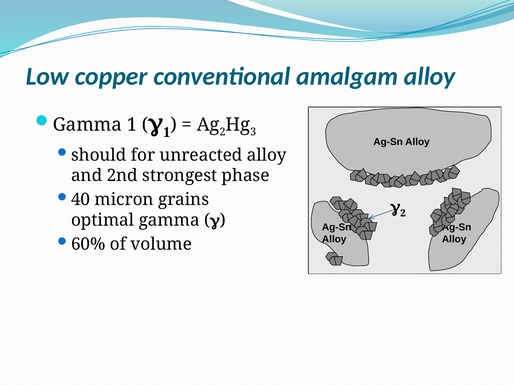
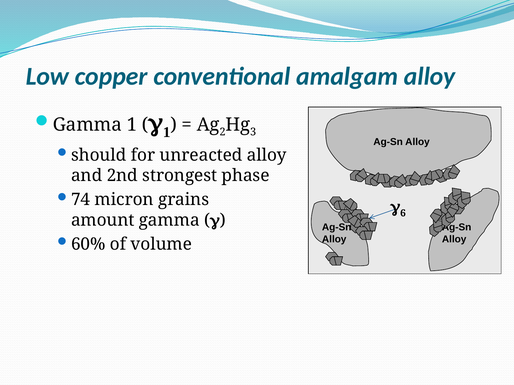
40: 40 -> 74 (81, 200)
2: 2 -> 6 (403, 213)
optimal: optimal -> amount (103, 220)
